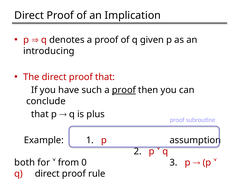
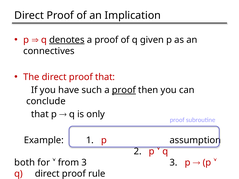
denotes underline: none -> present (67, 40)
introducing: introducing -> connectives (49, 51)
plus: plus -> only (96, 114)
from 0: 0 -> 3 (84, 163)
